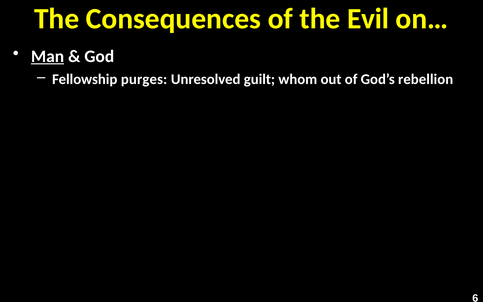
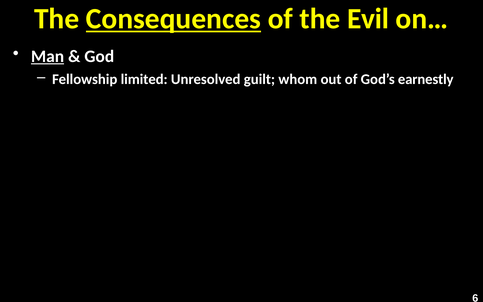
Consequences underline: none -> present (173, 19)
purges: purges -> limited (144, 79)
rebellion: rebellion -> earnestly (426, 79)
